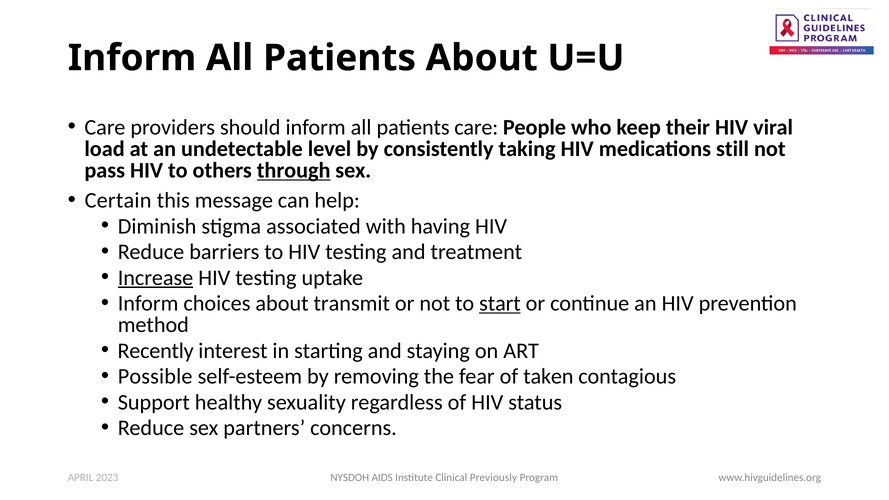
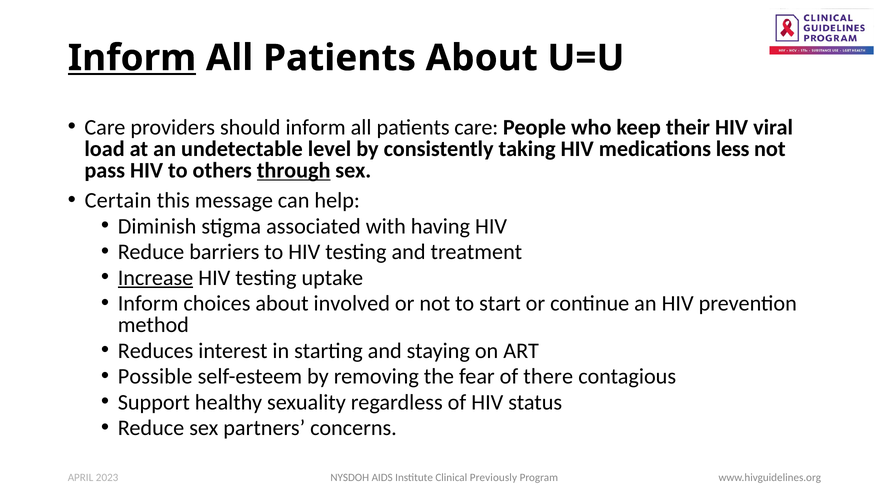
Inform underline: none -> present (132, 58)
still: still -> less (733, 149)
transmit: transmit -> involved (352, 303)
start underline: present -> none (500, 303)
Recently: Recently -> Reduces (156, 351)
taken: taken -> there (548, 377)
